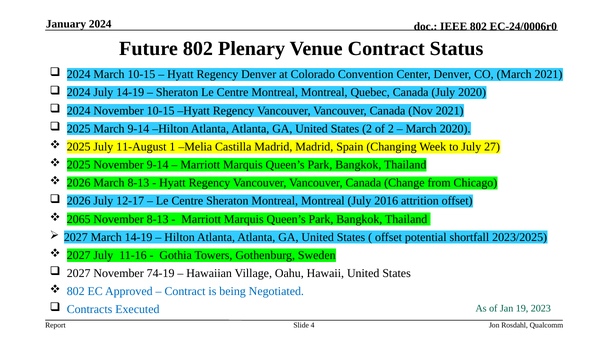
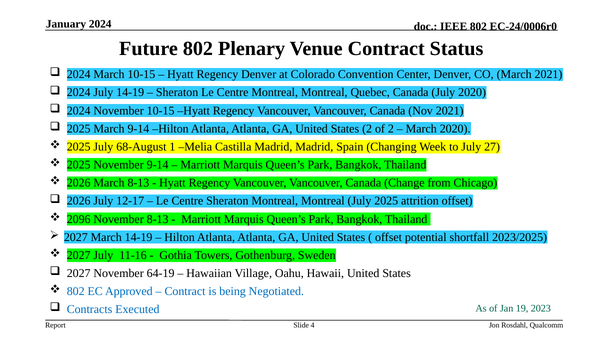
11-August: 11-August -> 68-August (141, 147)
July 2016: 2016 -> 2025 (386, 201)
2065: 2065 -> 2096 (79, 219)
74-19: 74-19 -> 64-19 (161, 273)
